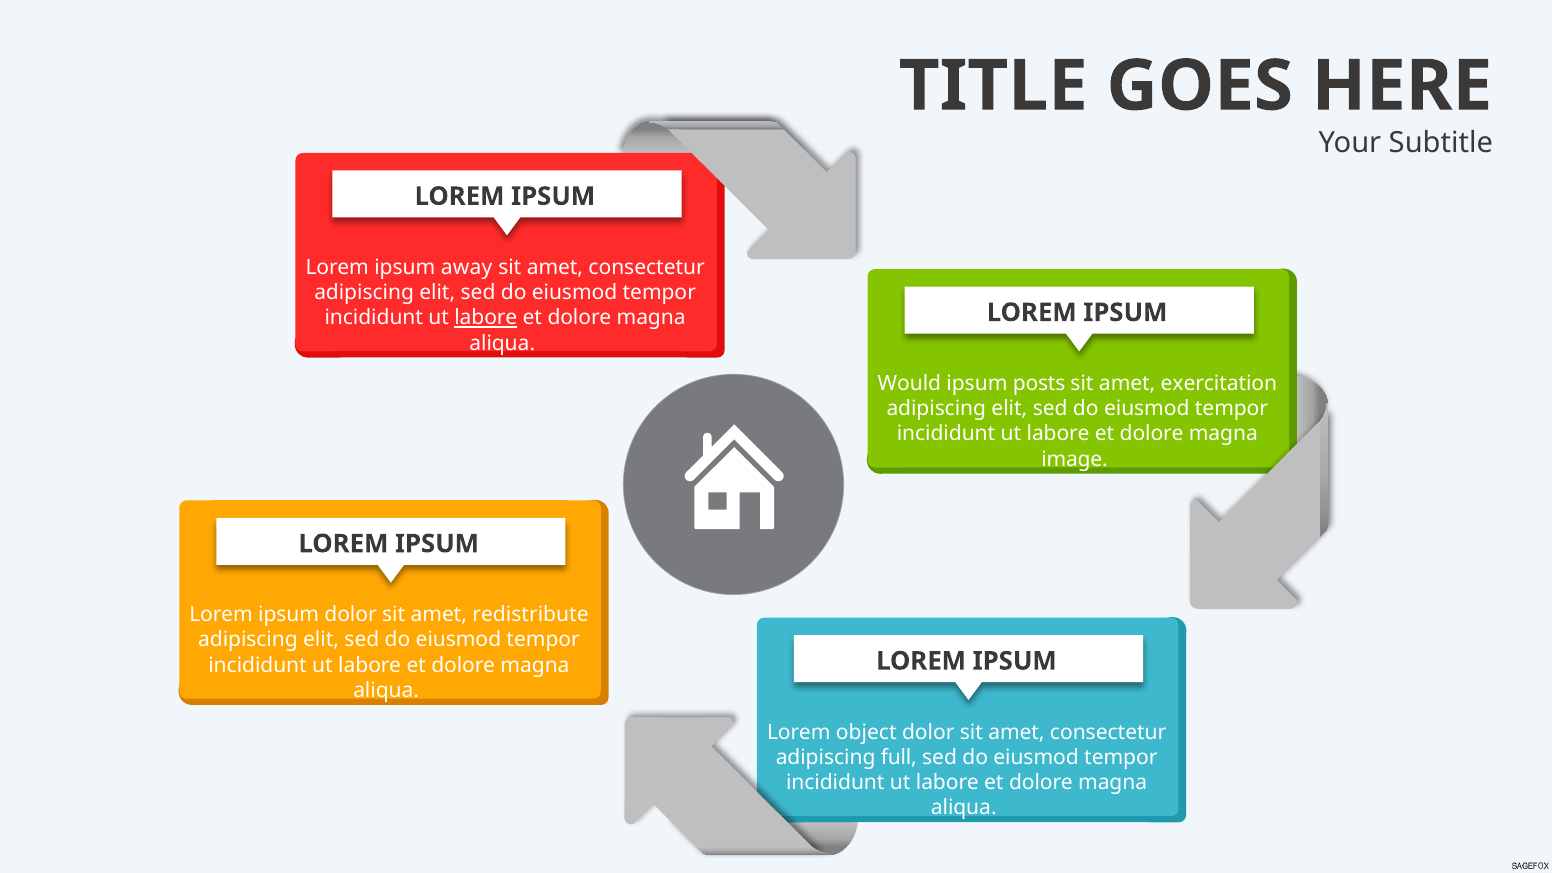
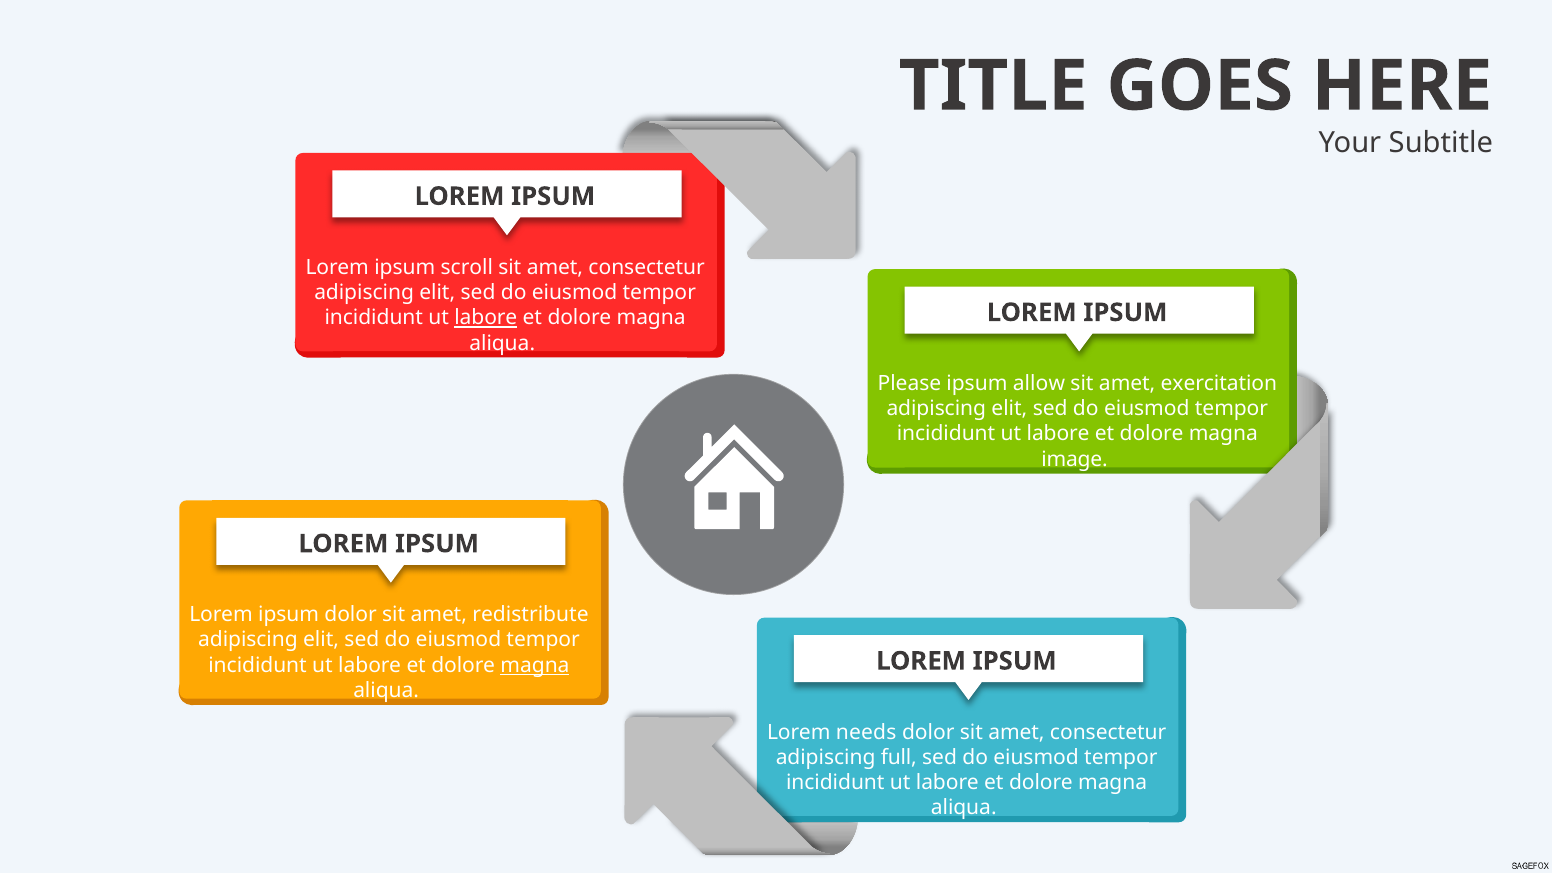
away: away -> scroll (467, 267)
Would: Would -> Please (909, 383)
posts: posts -> allow (1039, 383)
magna underline: none -> present (535, 665)
object: object -> needs (866, 732)
